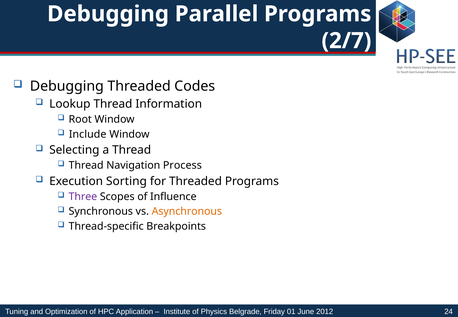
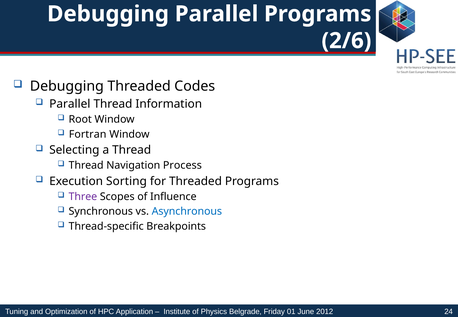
2/7: 2/7 -> 2/6 (346, 41)
Lookup: Lookup -> Parallel (70, 104)
Include: Include -> Fortran (88, 134)
Asynchronous colour: orange -> blue (187, 212)
